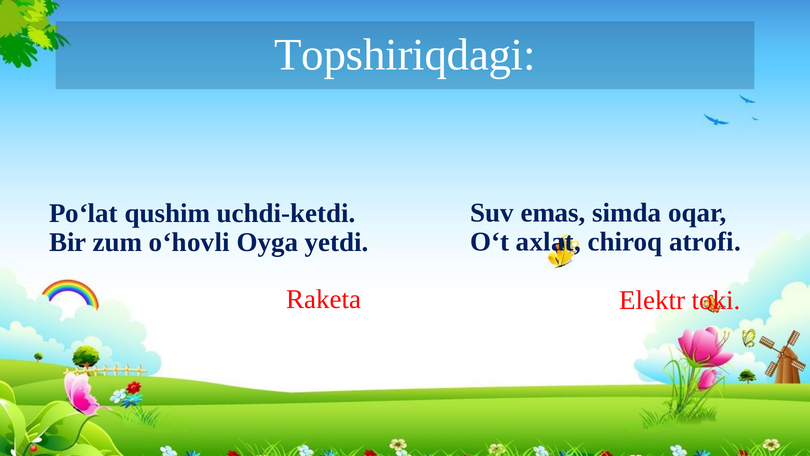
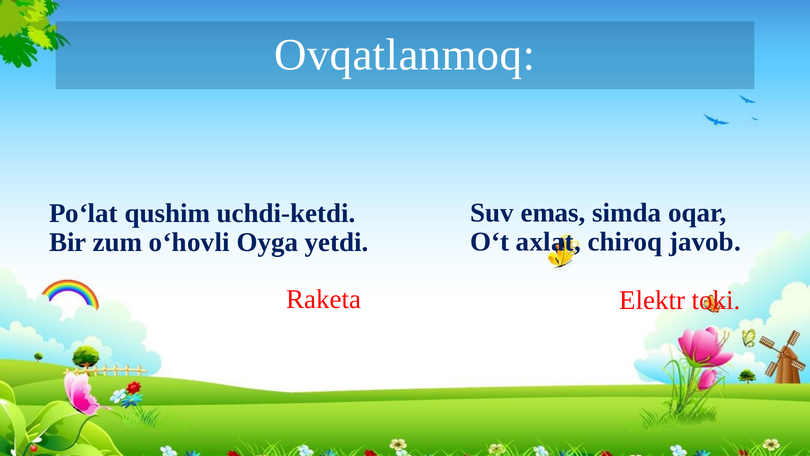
Topshiriqdagi: Topshiriqdagi -> Ovqatlanmoq (405, 55)
atrofi: atrofi -> javob (705, 242)
